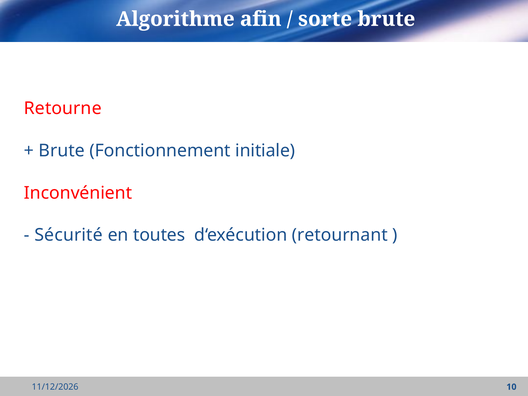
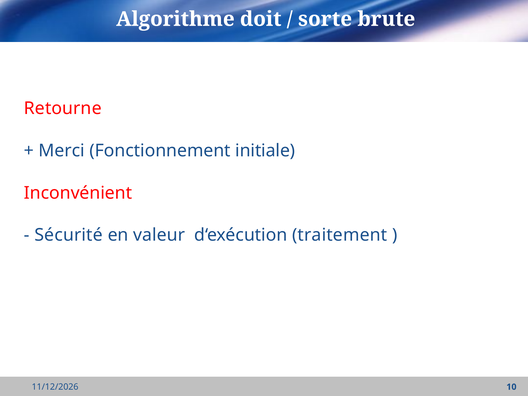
afin: afin -> doit (261, 19)
Brute: Brute -> Merci (62, 151)
toutes: toutes -> valeur (159, 235)
retournant: retournant -> traitement (340, 235)
